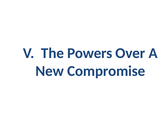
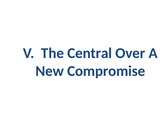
Powers: Powers -> Central (90, 53)
